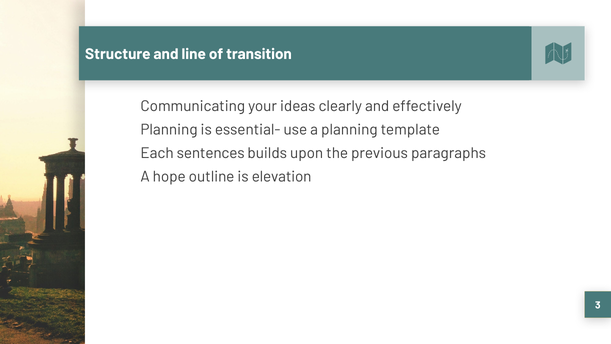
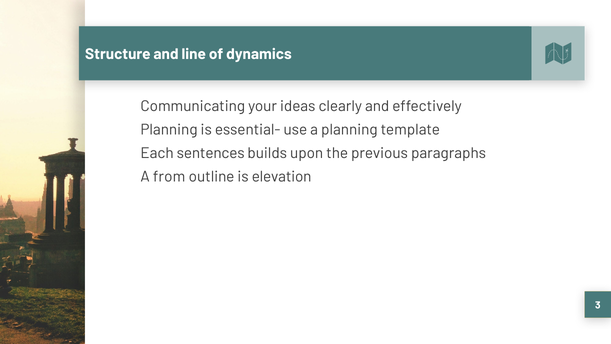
transition: transition -> dynamics (259, 54)
hope: hope -> from (169, 176)
